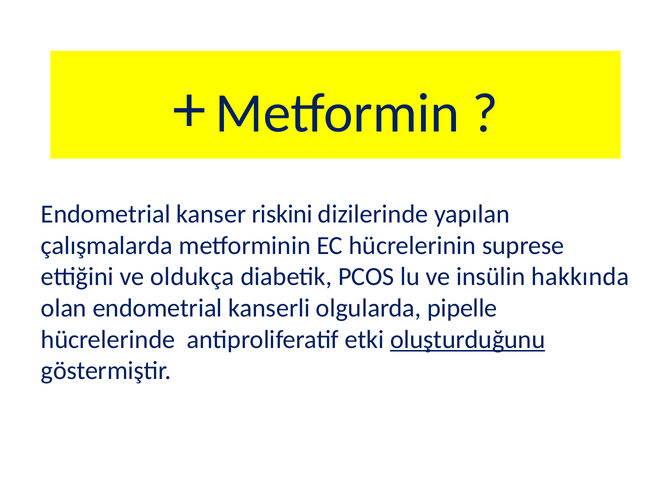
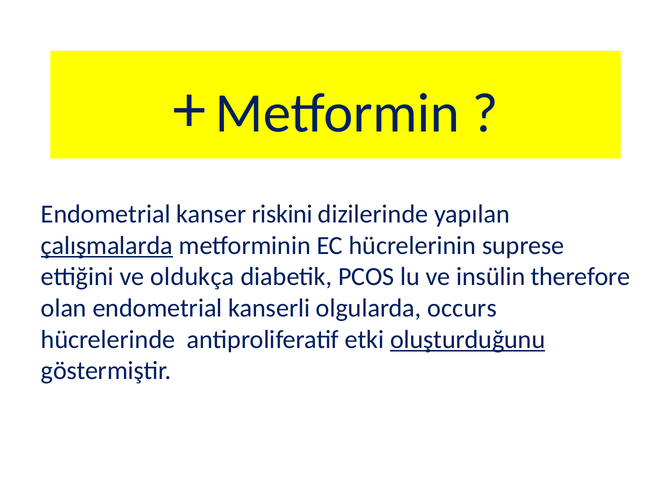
çalışmalarda underline: none -> present (107, 246)
hakkında: hakkında -> therefore (581, 277)
pipelle: pipelle -> occurs (462, 308)
